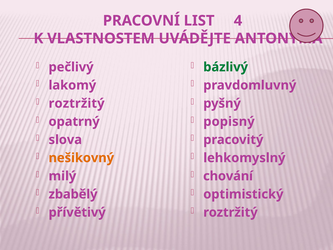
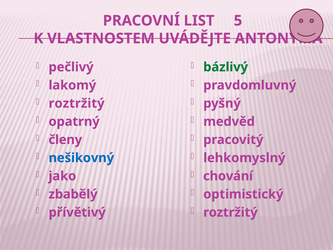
4: 4 -> 5 (238, 21)
popisný: popisný -> medvěd (229, 121)
slova: slova -> členy (65, 140)
nešikovný colour: orange -> blue (81, 158)
milý: milý -> jako (62, 176)
